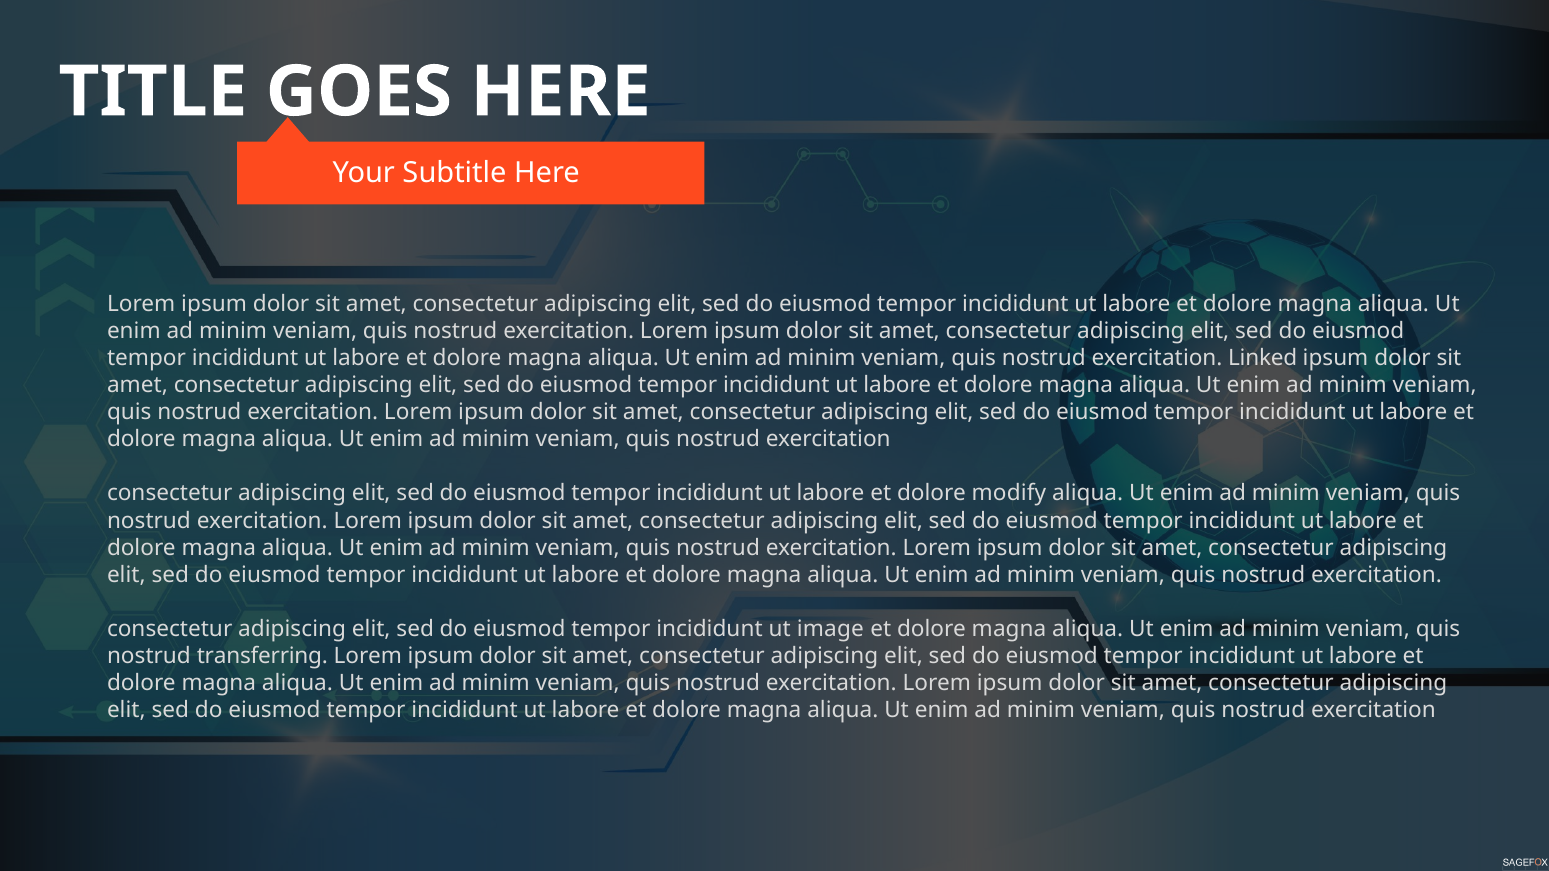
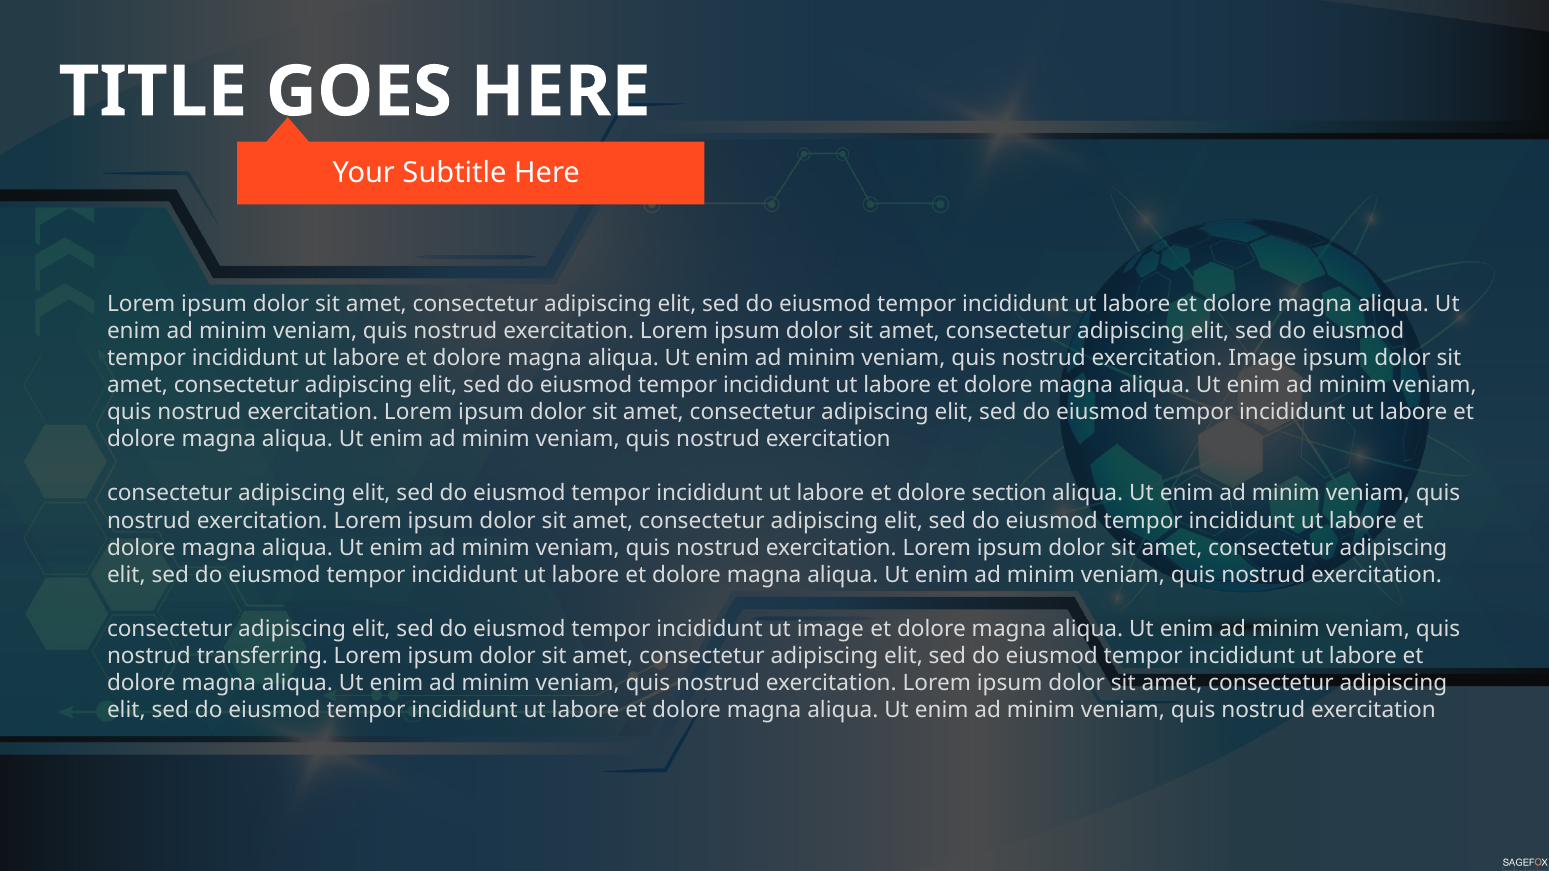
exercitation Linked: Linked -> Image (1263, 358)
modify: modify -> section (1009, 494)
